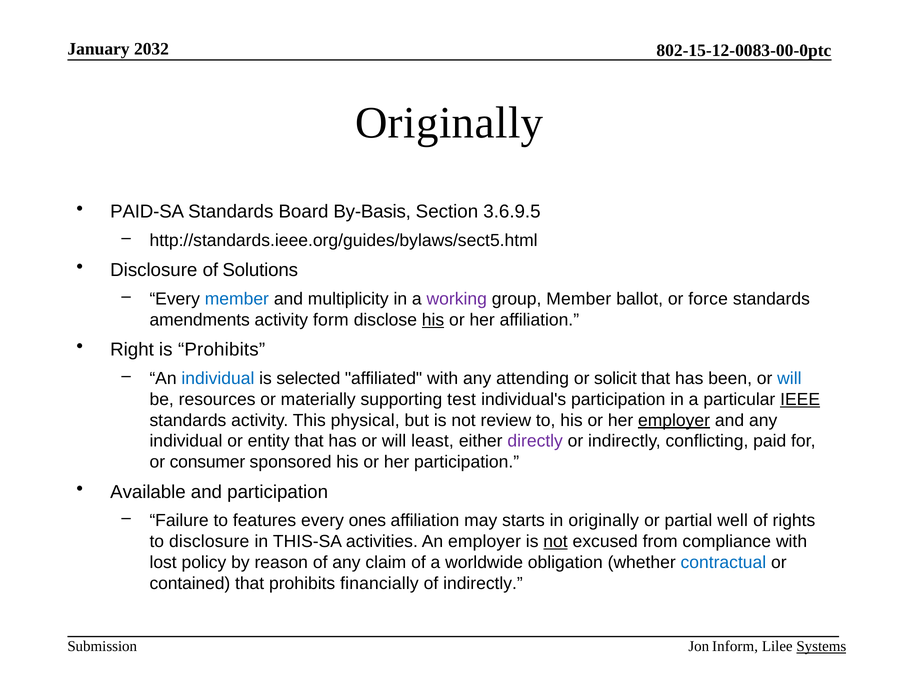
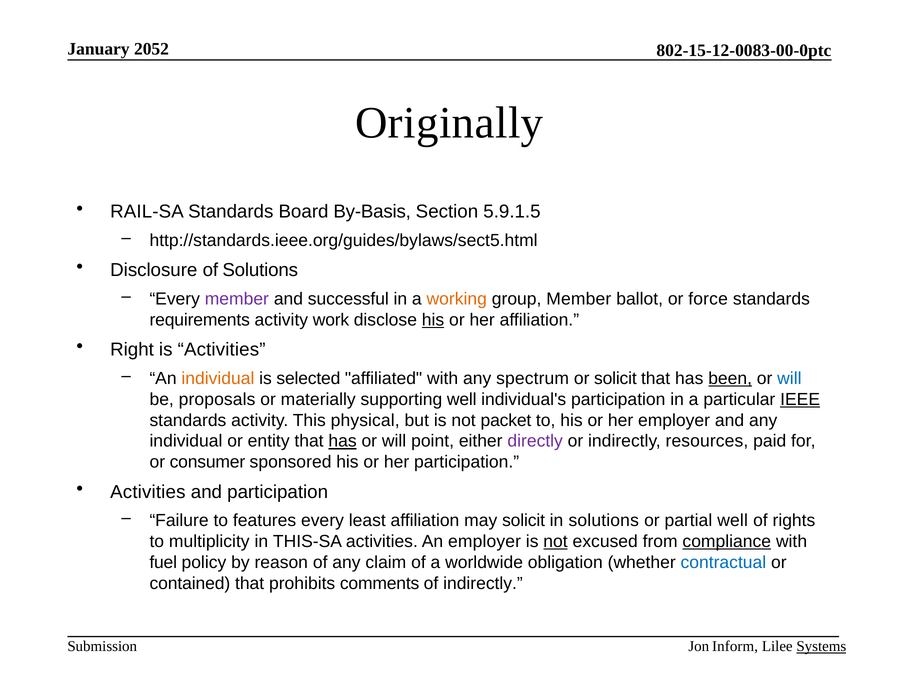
2032: 2032 -> 2052 (152, 49)
PAID-SA: PAID-SA -> RAIL-SA (147, 212)
3.6.9.5: 3.6.9.5 -> 5.9.1.5 (512, 212)
member colour: blue -> purple (237, 299)
multiplicity: multiplicity -> successful (348, 299)
working colour: purple -> orange (457, 299)
amendments: amendments -> requirements (200, 320)
form: form -> work (331, 320)
is Prohibits: Prohibits -> Activities (222, 350)
individual colour: blue -> orange (218, 378)
attending: attending -> spectrum (533, 378)
been underline: none -> present (730, 378)
resources: resources -> proposals (217, 399)
supporting test: test -> well (462, 399)
review: review -> packet (506, 420)
employer underline: present -> none (674, 420)
has underline: none -> present (343, 441)
least: least -> point (433, 441)
conflicting: conflicting -> resources (707, 441)
Available: Available -> Activities (148, 492)
ones: ones -> least (367, 521)
may starts: starts -> solicit (524, 521)
in originally: originally -> solutions (604, 521)
to disclosure: disclosure -> multiplicity (209, 542)
compliance underline: none -> present (727, 542)
lost: lost -> fuel (163, 563)
financially: financially -> comments (380, 584)
